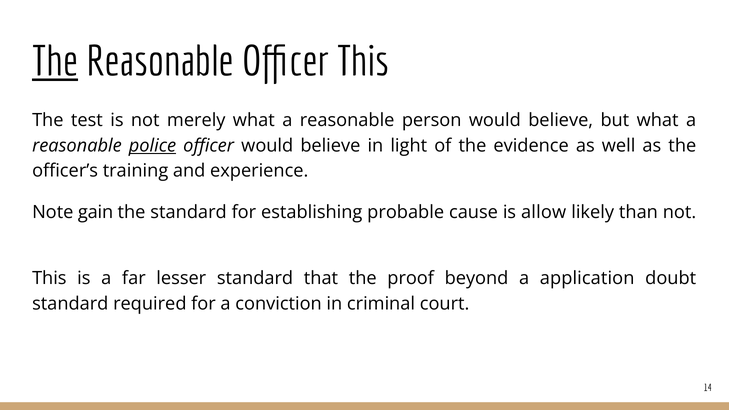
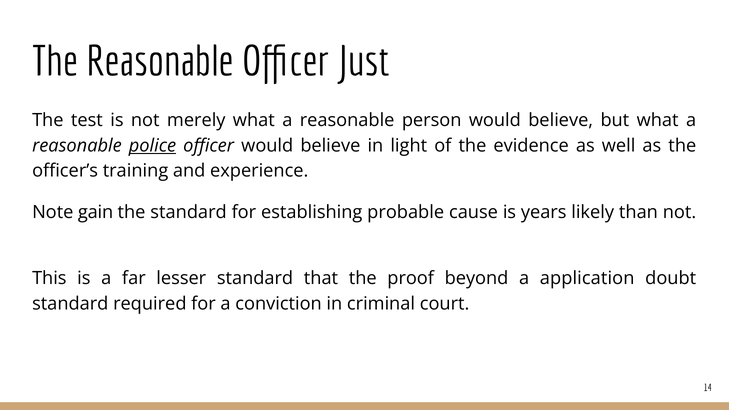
The underline: present -> none (55, 62)
Officer This: This -> Just (363, 62)
allow: allow -> years (544, 212)
